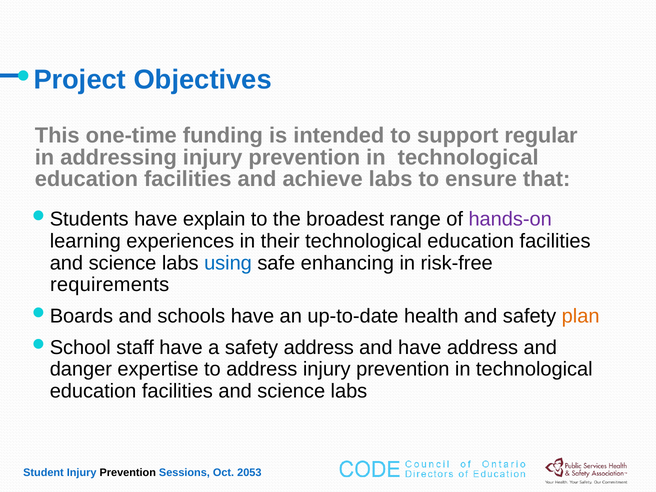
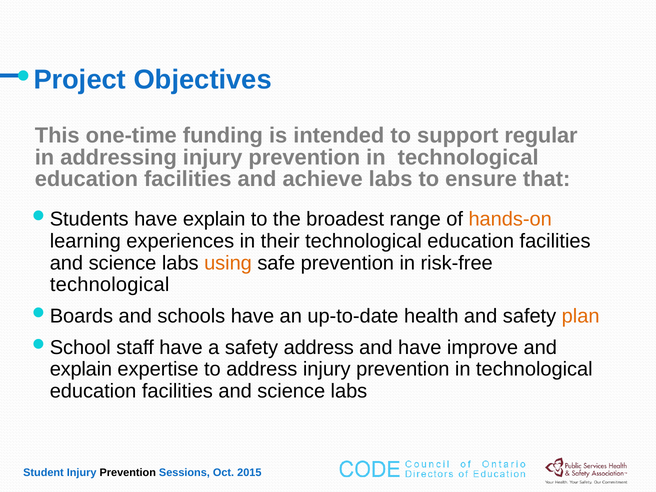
hands-on colour: purple -> orange (510, 219)
using colour: blue -> orange (228, 263)
safe enhancing: enhancing -> prevention (347, 263)
requirements: requirements -> technological (110, 285)
have address: address -> improve (483, 347)
danger: danger -> explain (81, 369)
2053: 2053 -> 2015 (249, 473)
